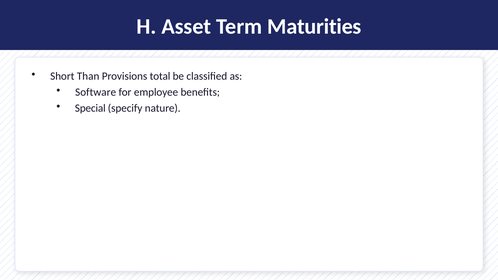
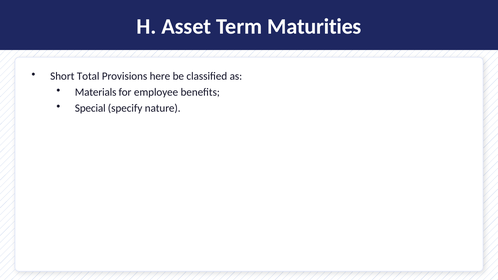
Than: Than -> Total (88, 76)
total: total -> here (160, 76)
Software: Software -> Materials (96, 92)
